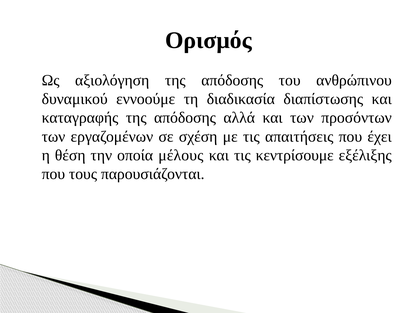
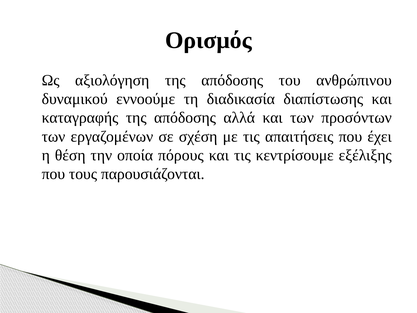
μέλους: μέλους -> πόρους (181, 155)
